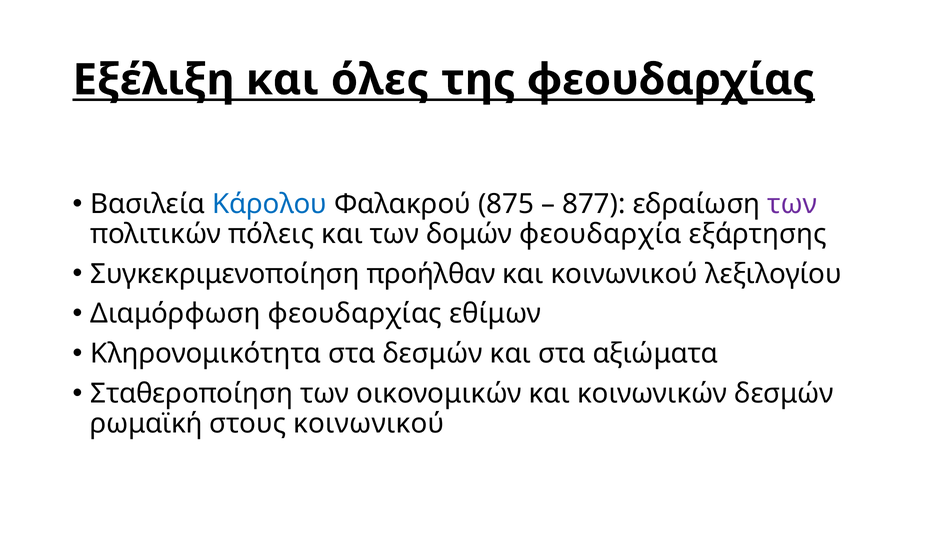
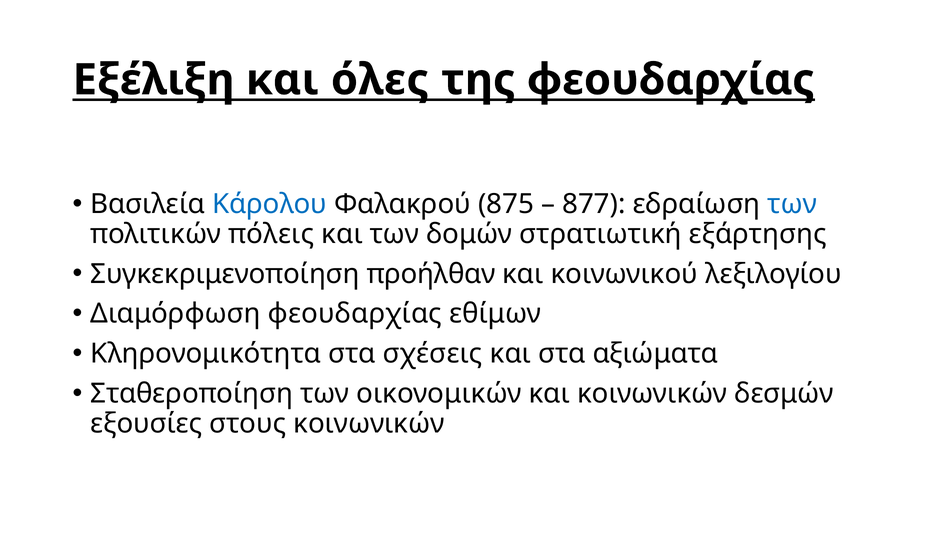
των colour: purple -> blue (792, 204)
φεουδαρχία: φεουδαρχία -> στρατιωτική (600, 234)
στα δεσμών: δεσμών -> σχέσεις (433, 354)
ρωμαϊκή: ρωμαϊκή -> εξουσίες (146, 424)
στους κοινωνικού: κοινωνικού -> κοινωνικών (369, 424)
